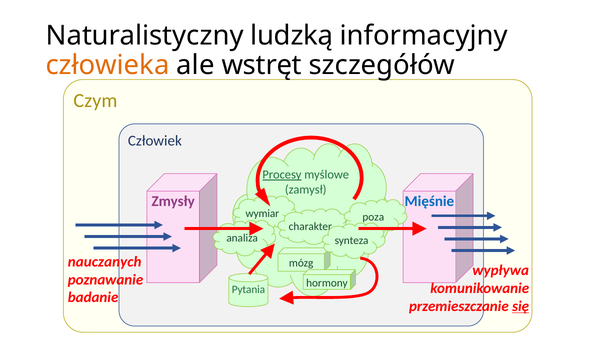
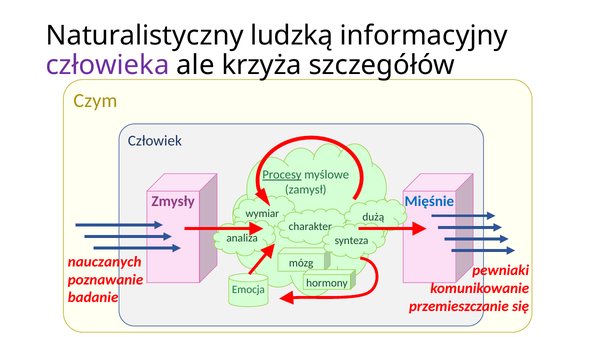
człowieka colour: orange -> purple (108, 65)
wstręt: wstręt -> krzyża (262, 65)
poza: poza -> dużą (373, 217)
wypływa: wypływa -> pewniaki (501, 271)
Pytania: Pytania -> Emocja (248, 290)
się underline: present -> none (521, 307)
